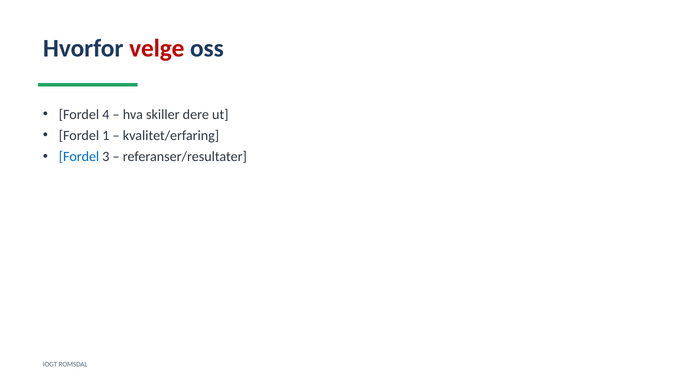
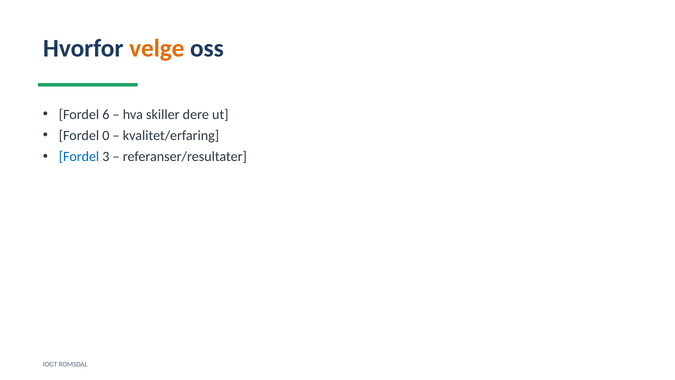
velge colour: red -> orange (157, 48)
4: 4 -> 6 (106, 114)
1: 1 -> 0 (106, 135)
